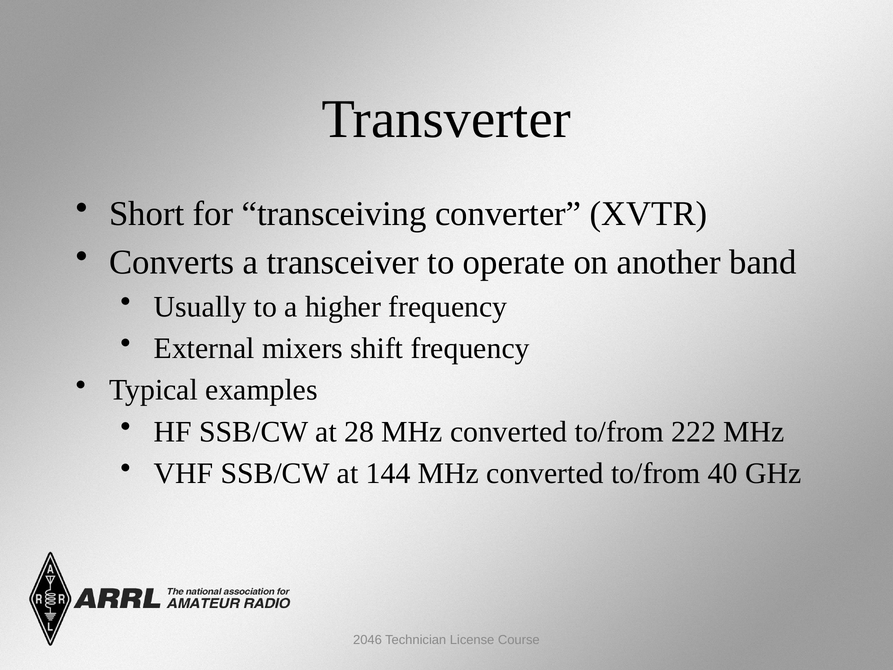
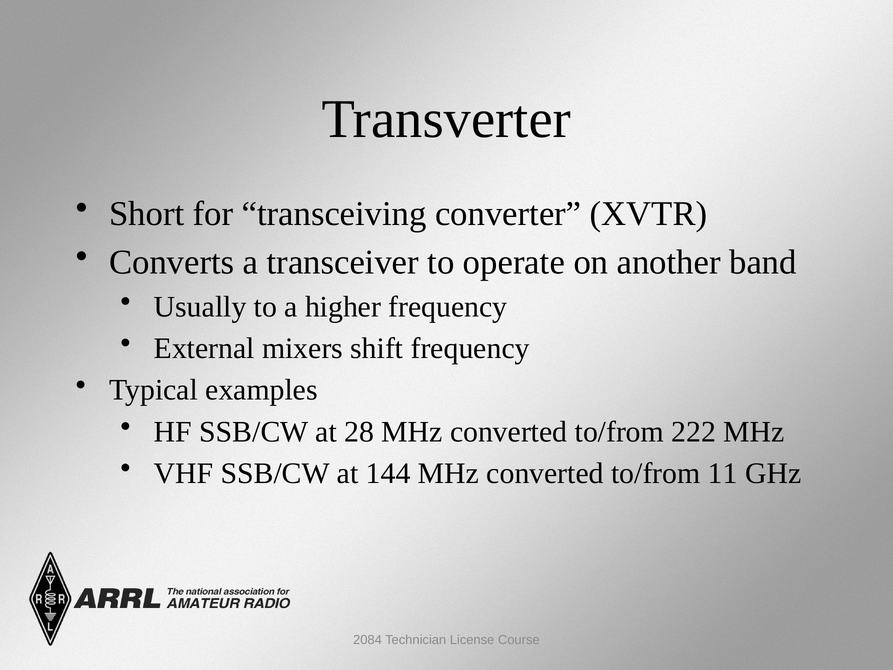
40: 40 -> 11 (723, 473)
2046: 2046 -> 2084 (367, 639)
